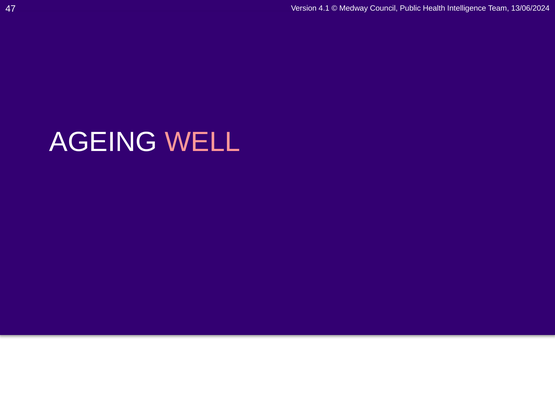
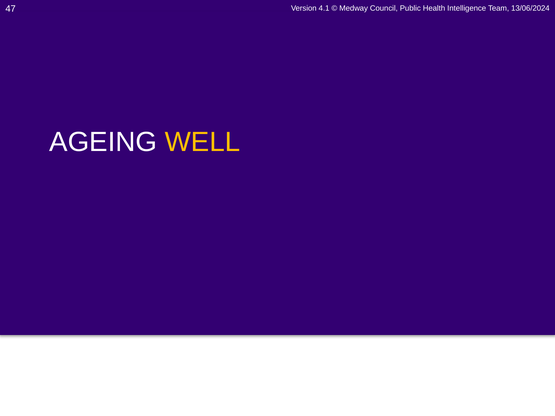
WELL colour: pink -> yellow (203, 142)
